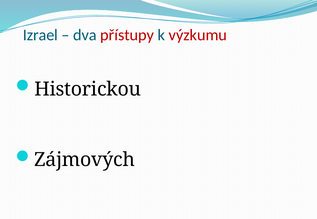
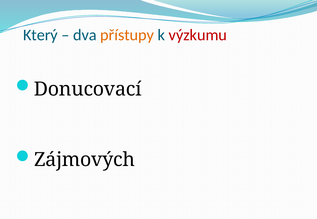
Izrael: Izrael -> Který (40, 35)
přístupy colour: red -> orange (127, 35)
Historickou: Historickou -> Donucovací (88, 89)
